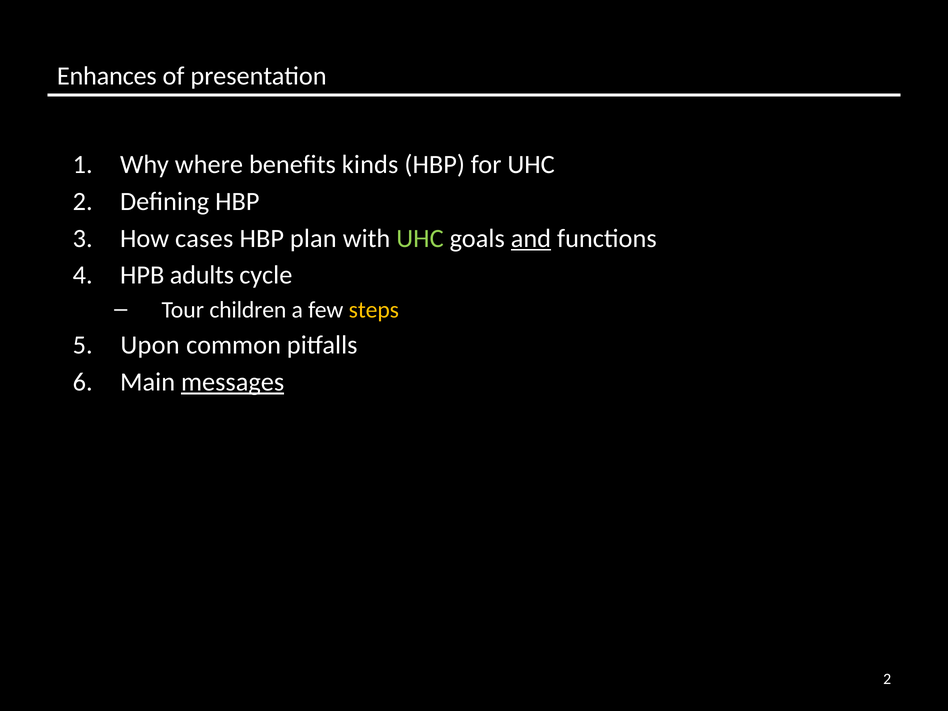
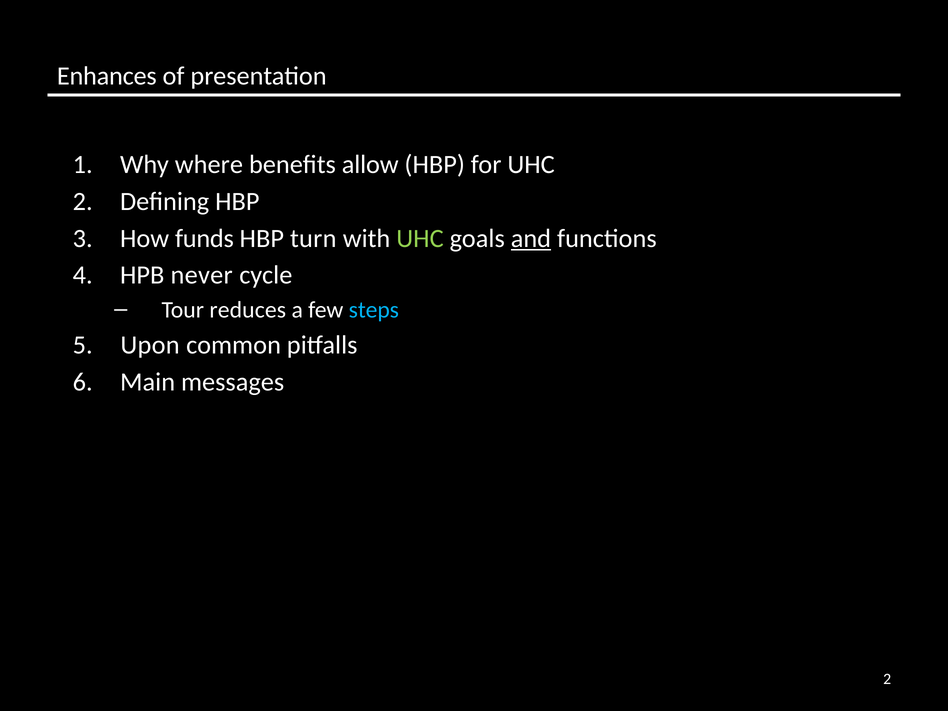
kinds: kinds -> allow (370, 165)
cases: cases -> funds (204, 238)
plan: plan -> turn (313, 238)
adults: adults -> never (202, 275)
children: children -> reduces (248, 310)
steps colour: yellow -> light blue (374, 310)
messages underline: present -> none (233, 382)
